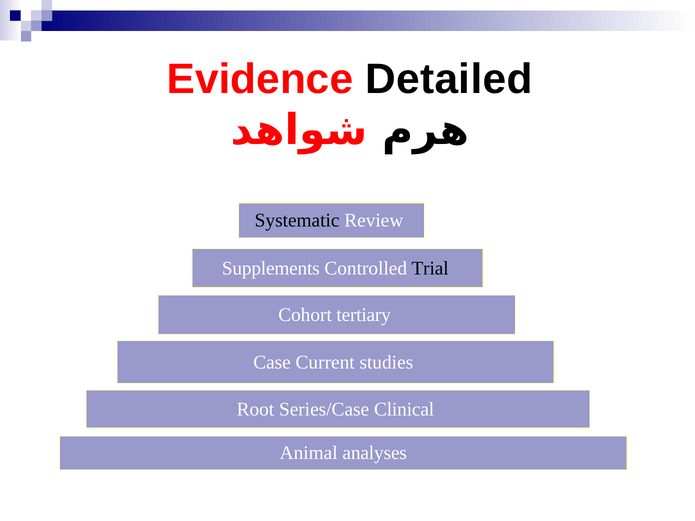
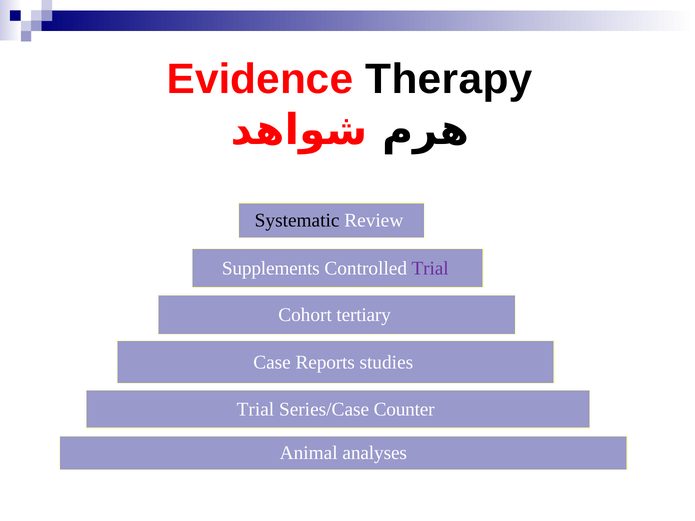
Detailed: Detailed -> Therapy (449, 79)
Trial colour: black -> purple (430, 268)
Current: Current -> Reports (325, 362)
Root: Root -> Trial (255, 410)
Clinical: Clinical -> Counter (404, 410)
